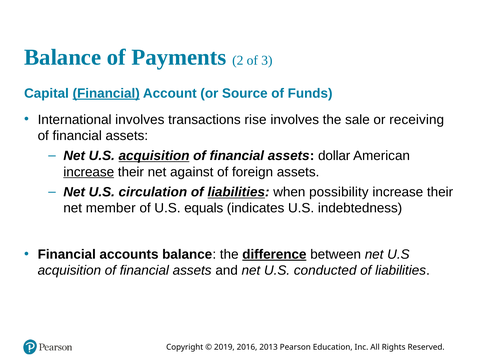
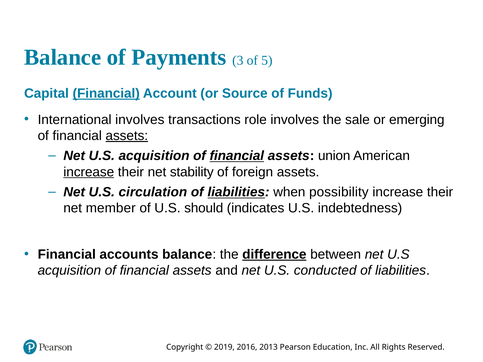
2: 2 -> 3 (238, 60)
3: 3 -> 5 (267, 60)
rise: rise -> role (256, 120)
receiving: receiving -> emerging (417, 120)
assets underline: none -> present (127, 136)
acquisition underline: present -> none (154, 156)
financial underline: none -> present (237, 156)
dollar: dollar -> union (334, 156)
against: against -> stability (192, 172)
equals: equals -> should (204, 208)
